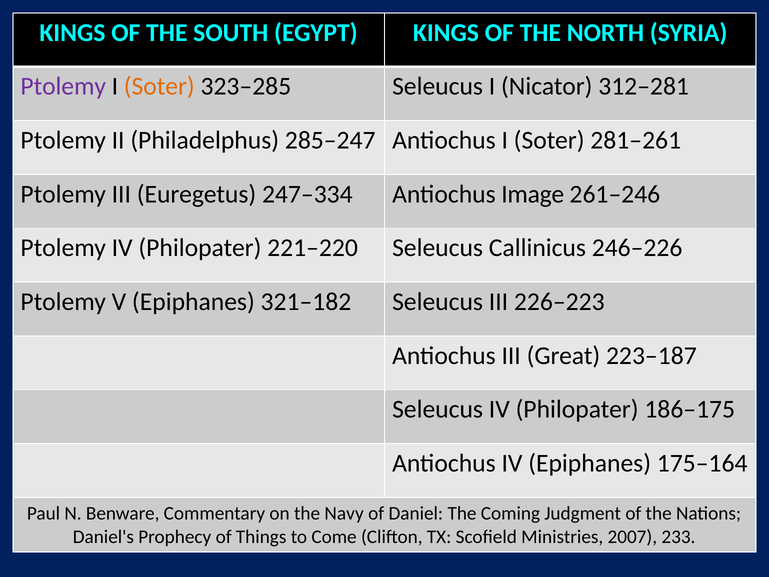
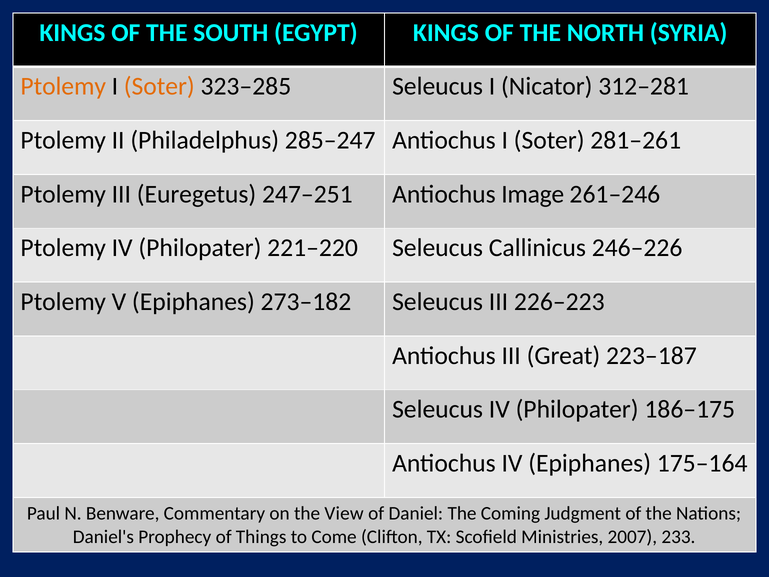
Ptolemy colour: purple -> orange (63, 86)
247–334: 247–334 -> 247–251 (307, 194)
321–182: 321–182 -> 273–182 (306, 302)
Navy: Navy -> View (344, 513)
